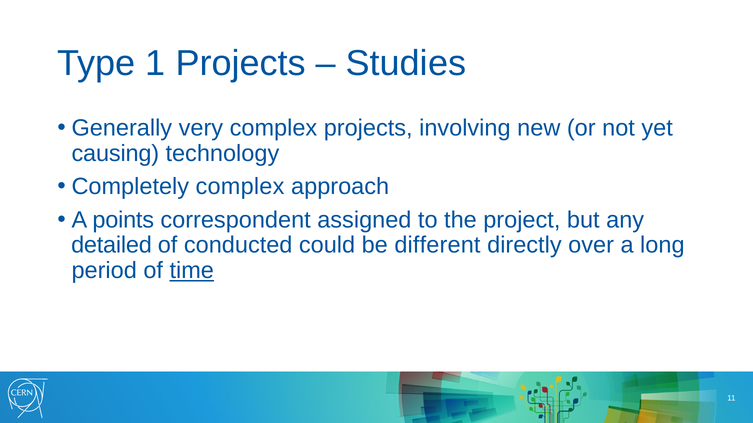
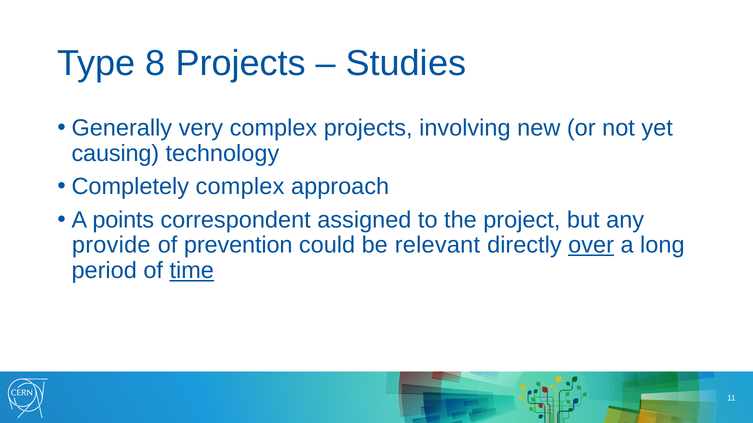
1: 1 -> 8 (156, 63)
detailed: detailed -> provide (111, 245)
conducted: conducted -> prevention (238, 245)
different: different -> relevant (437, 245)
over underline: none -> present (591, 245)
